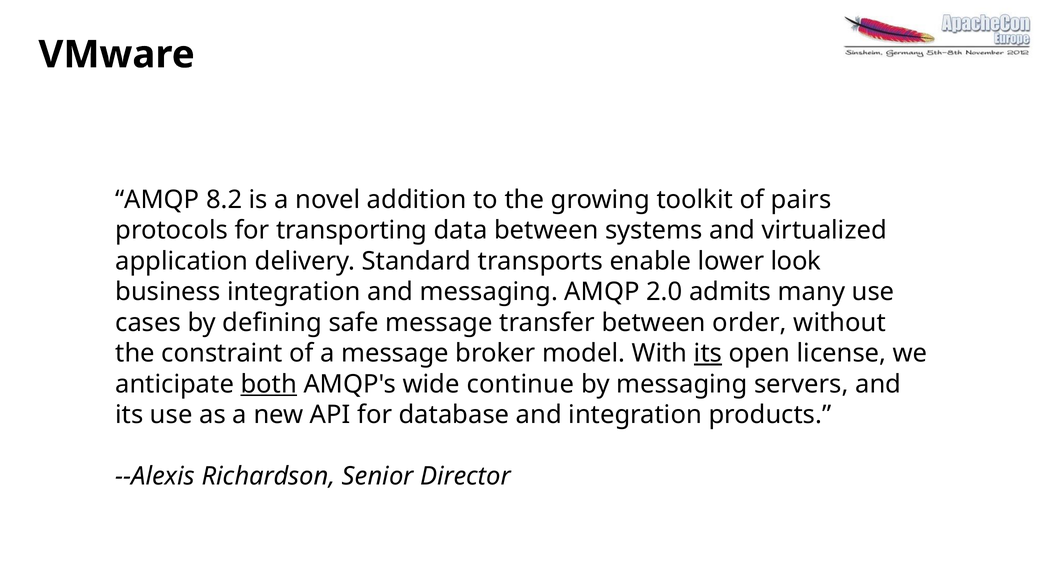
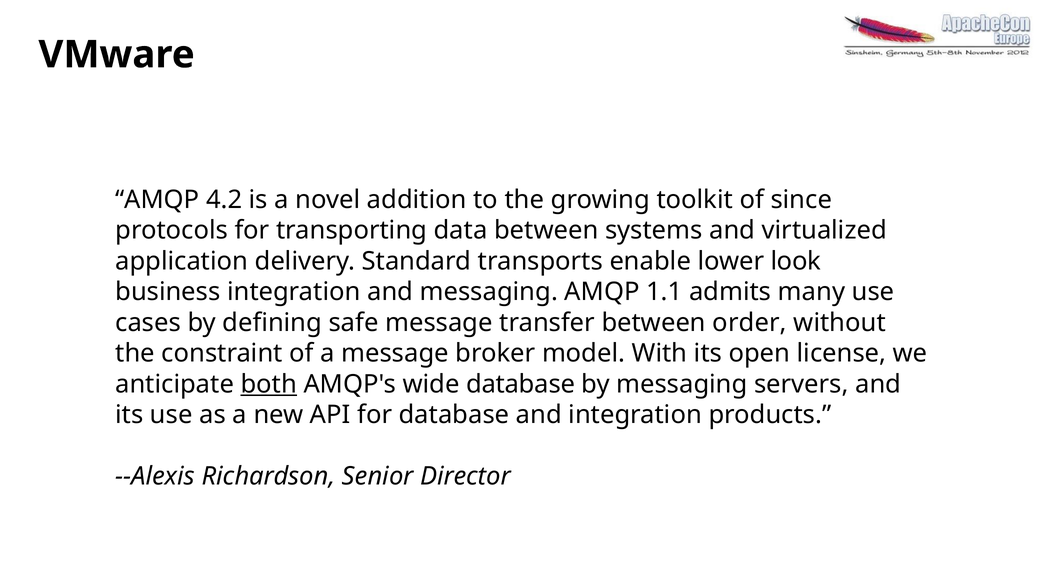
8.2: 8.2 -> 4.2 (224, 200)
pairs: pairs -> since (801, 200)
2.0: 2.0 -> 1.1 (664, 292)
its underline: present -> none (708, 353)
wide continue: continue -> database (521, 384)
